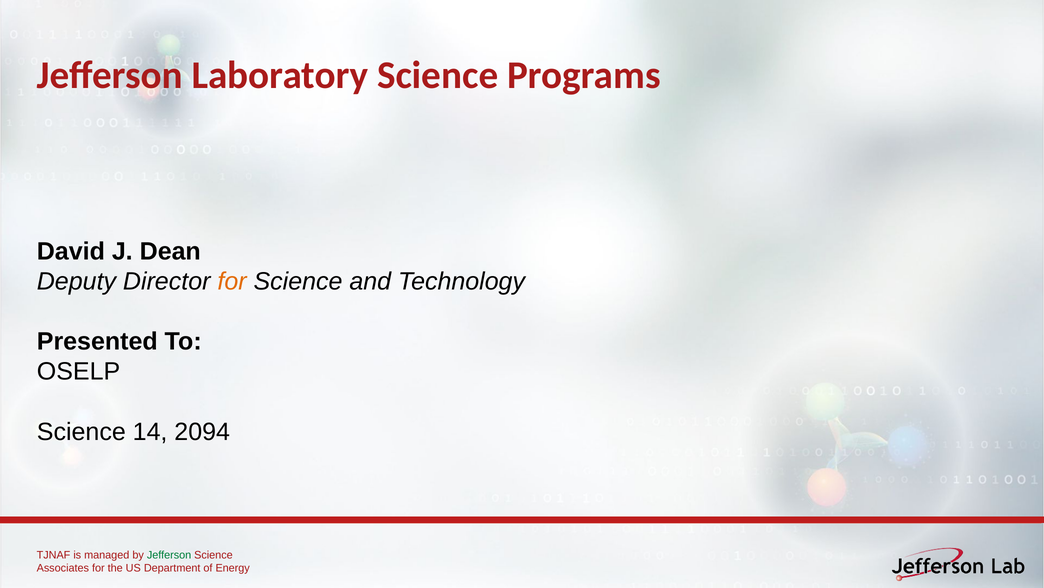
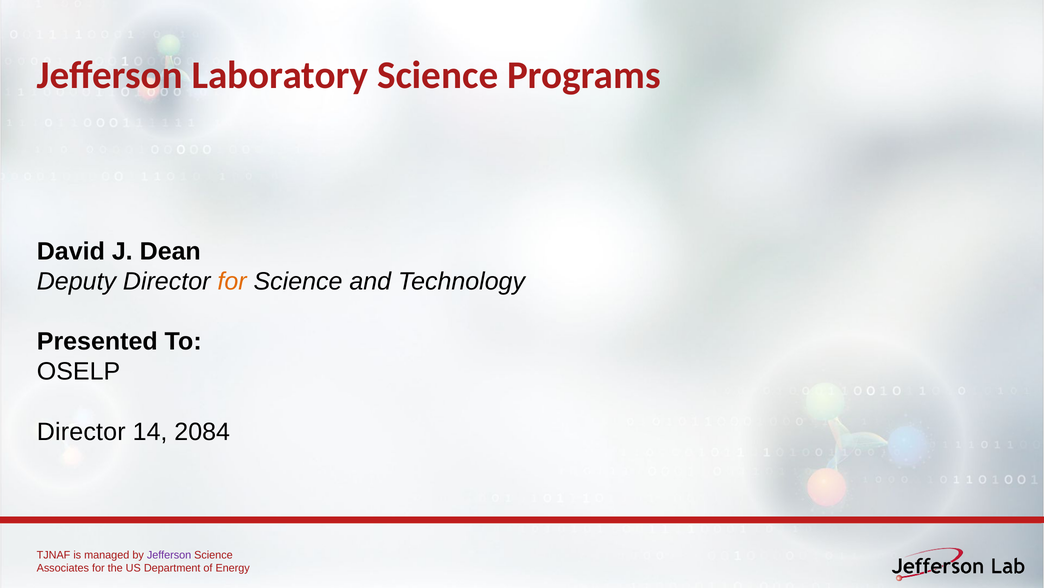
Science: Science -> Director (81, 431)
2094: 2094 -> 2084 (202, 431)
Jefferson colour: green -> purple (169, 554)
